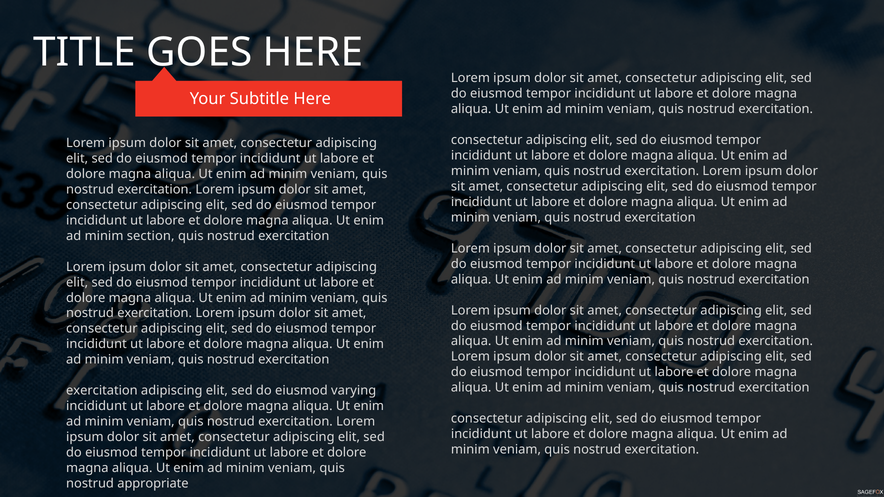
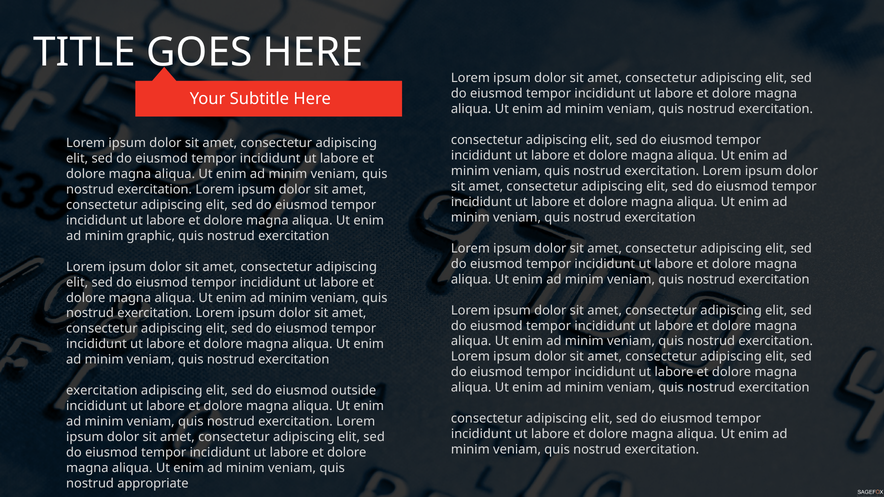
section: section -> graphic (151, 236)
varying: varying -> outside (354, 391)
